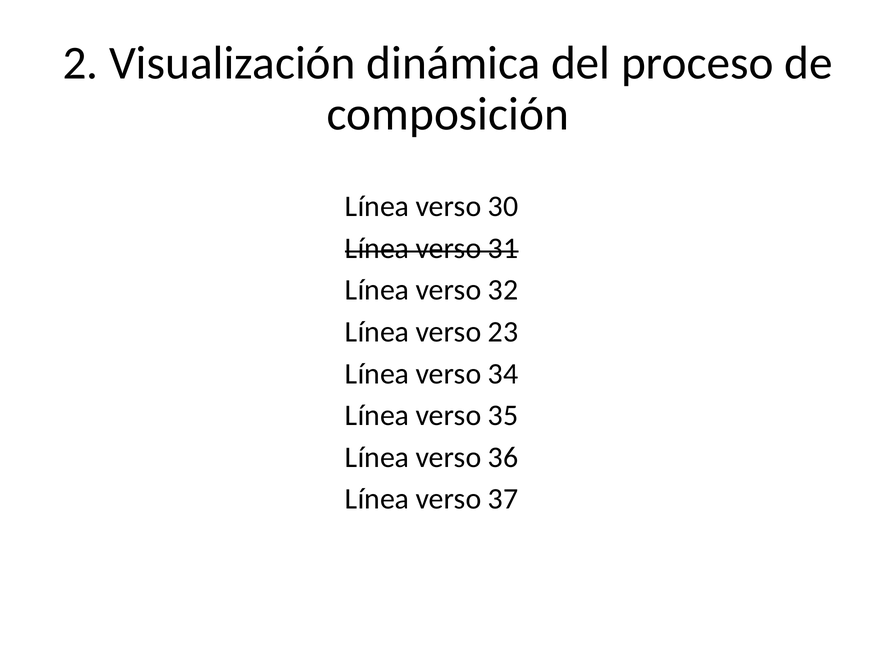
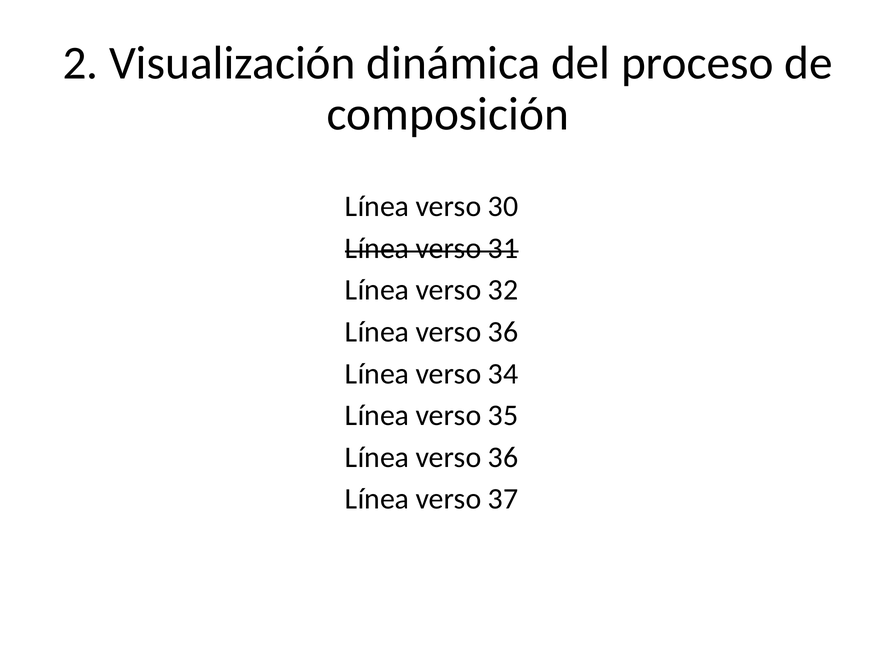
23: 23 -> 36 (503, 332)
